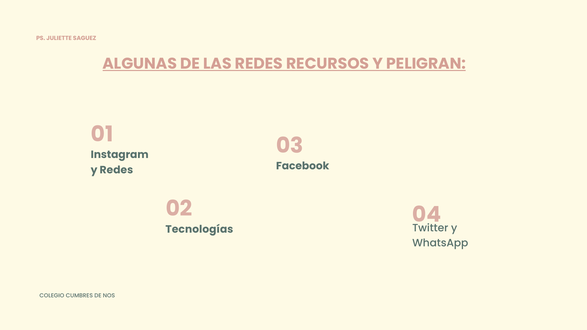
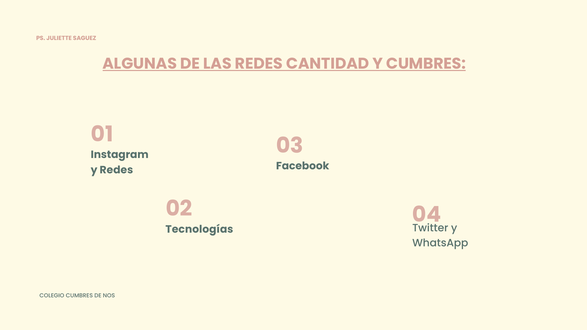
RECURSOS: RECURSOS -> CANTIDAD (328, 64)
Y PELIGRAN: PELIGRAN -> CUMBRES (426, 64)
